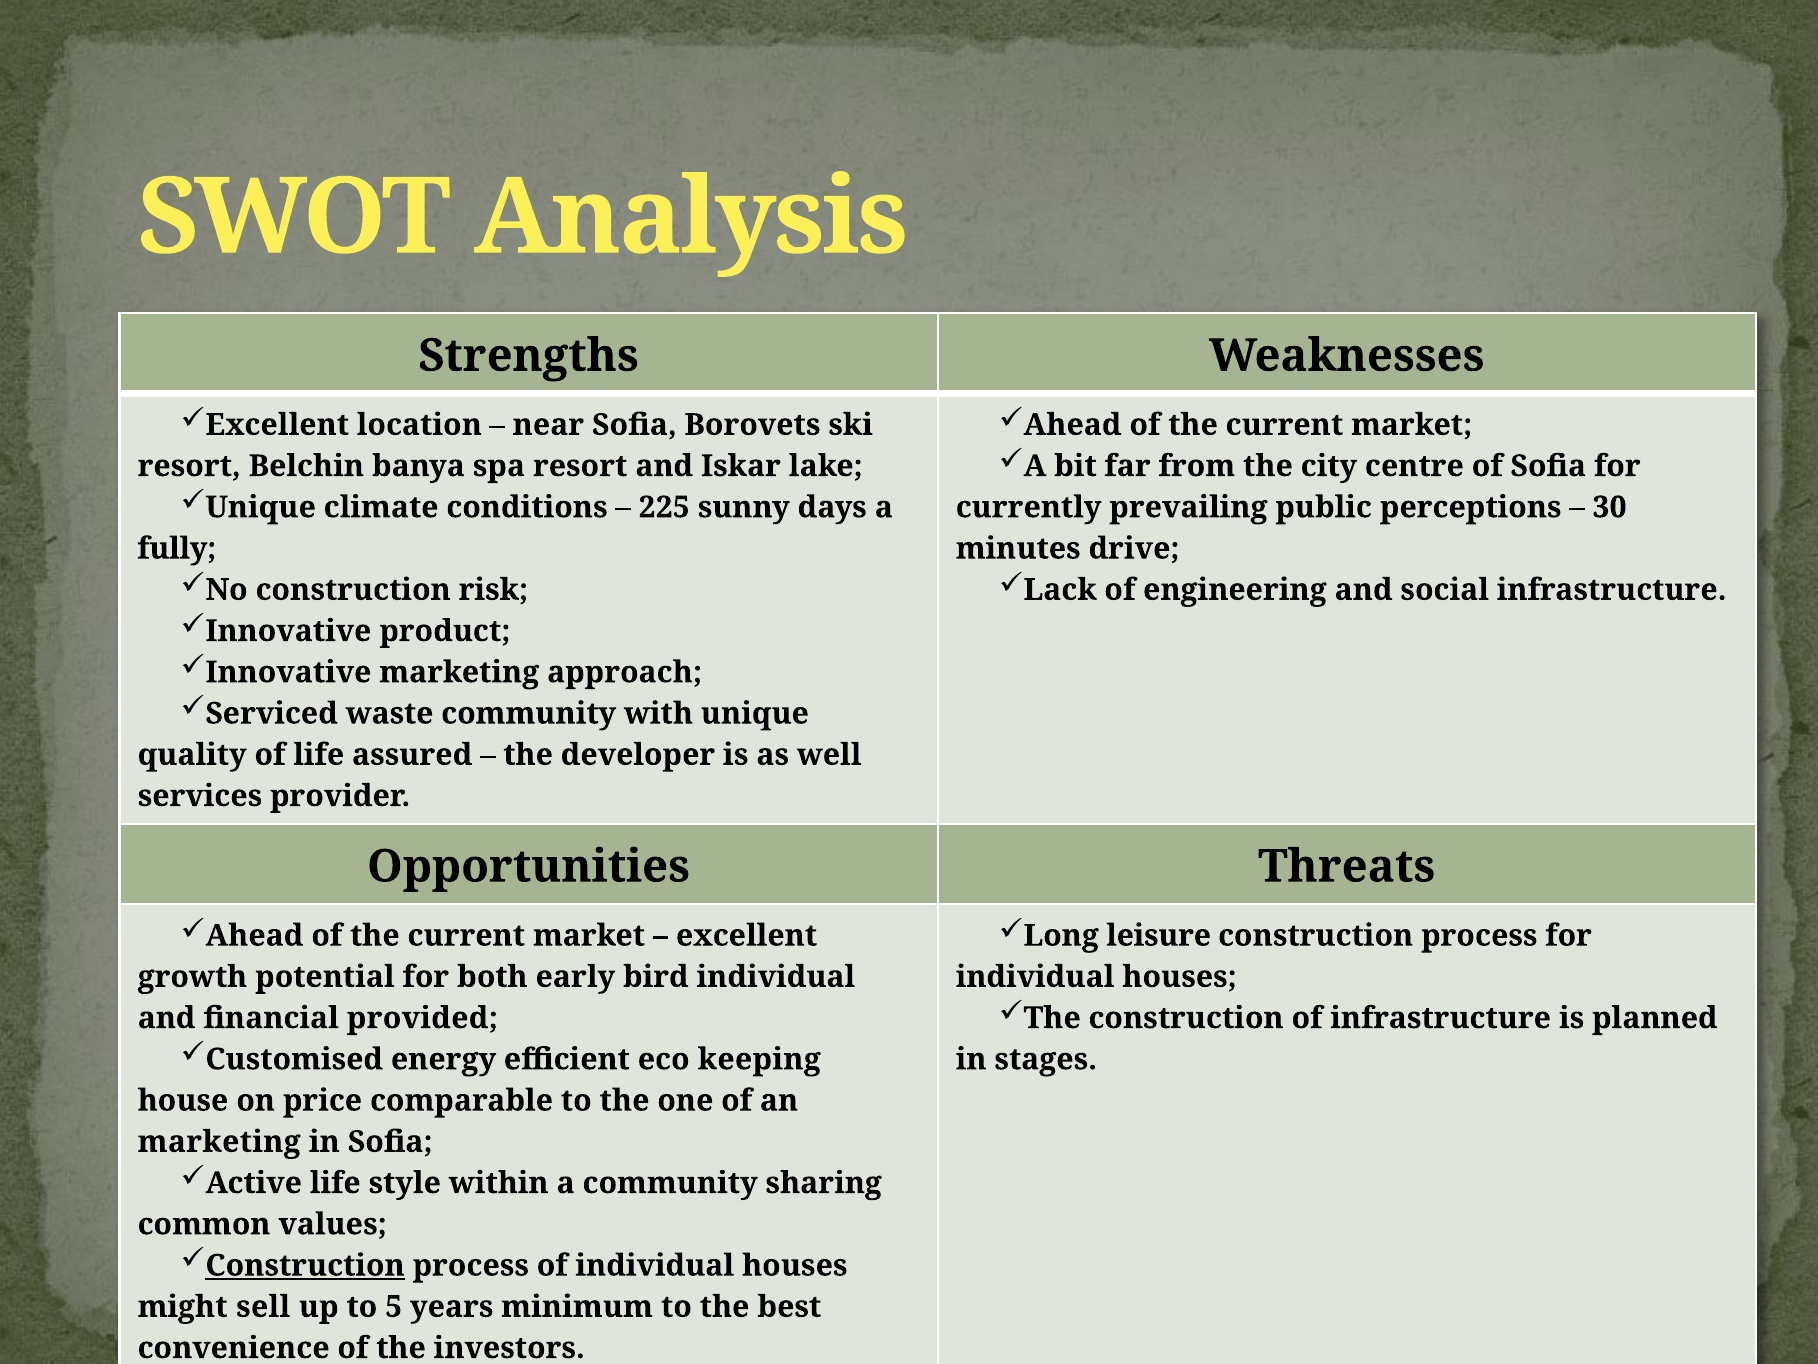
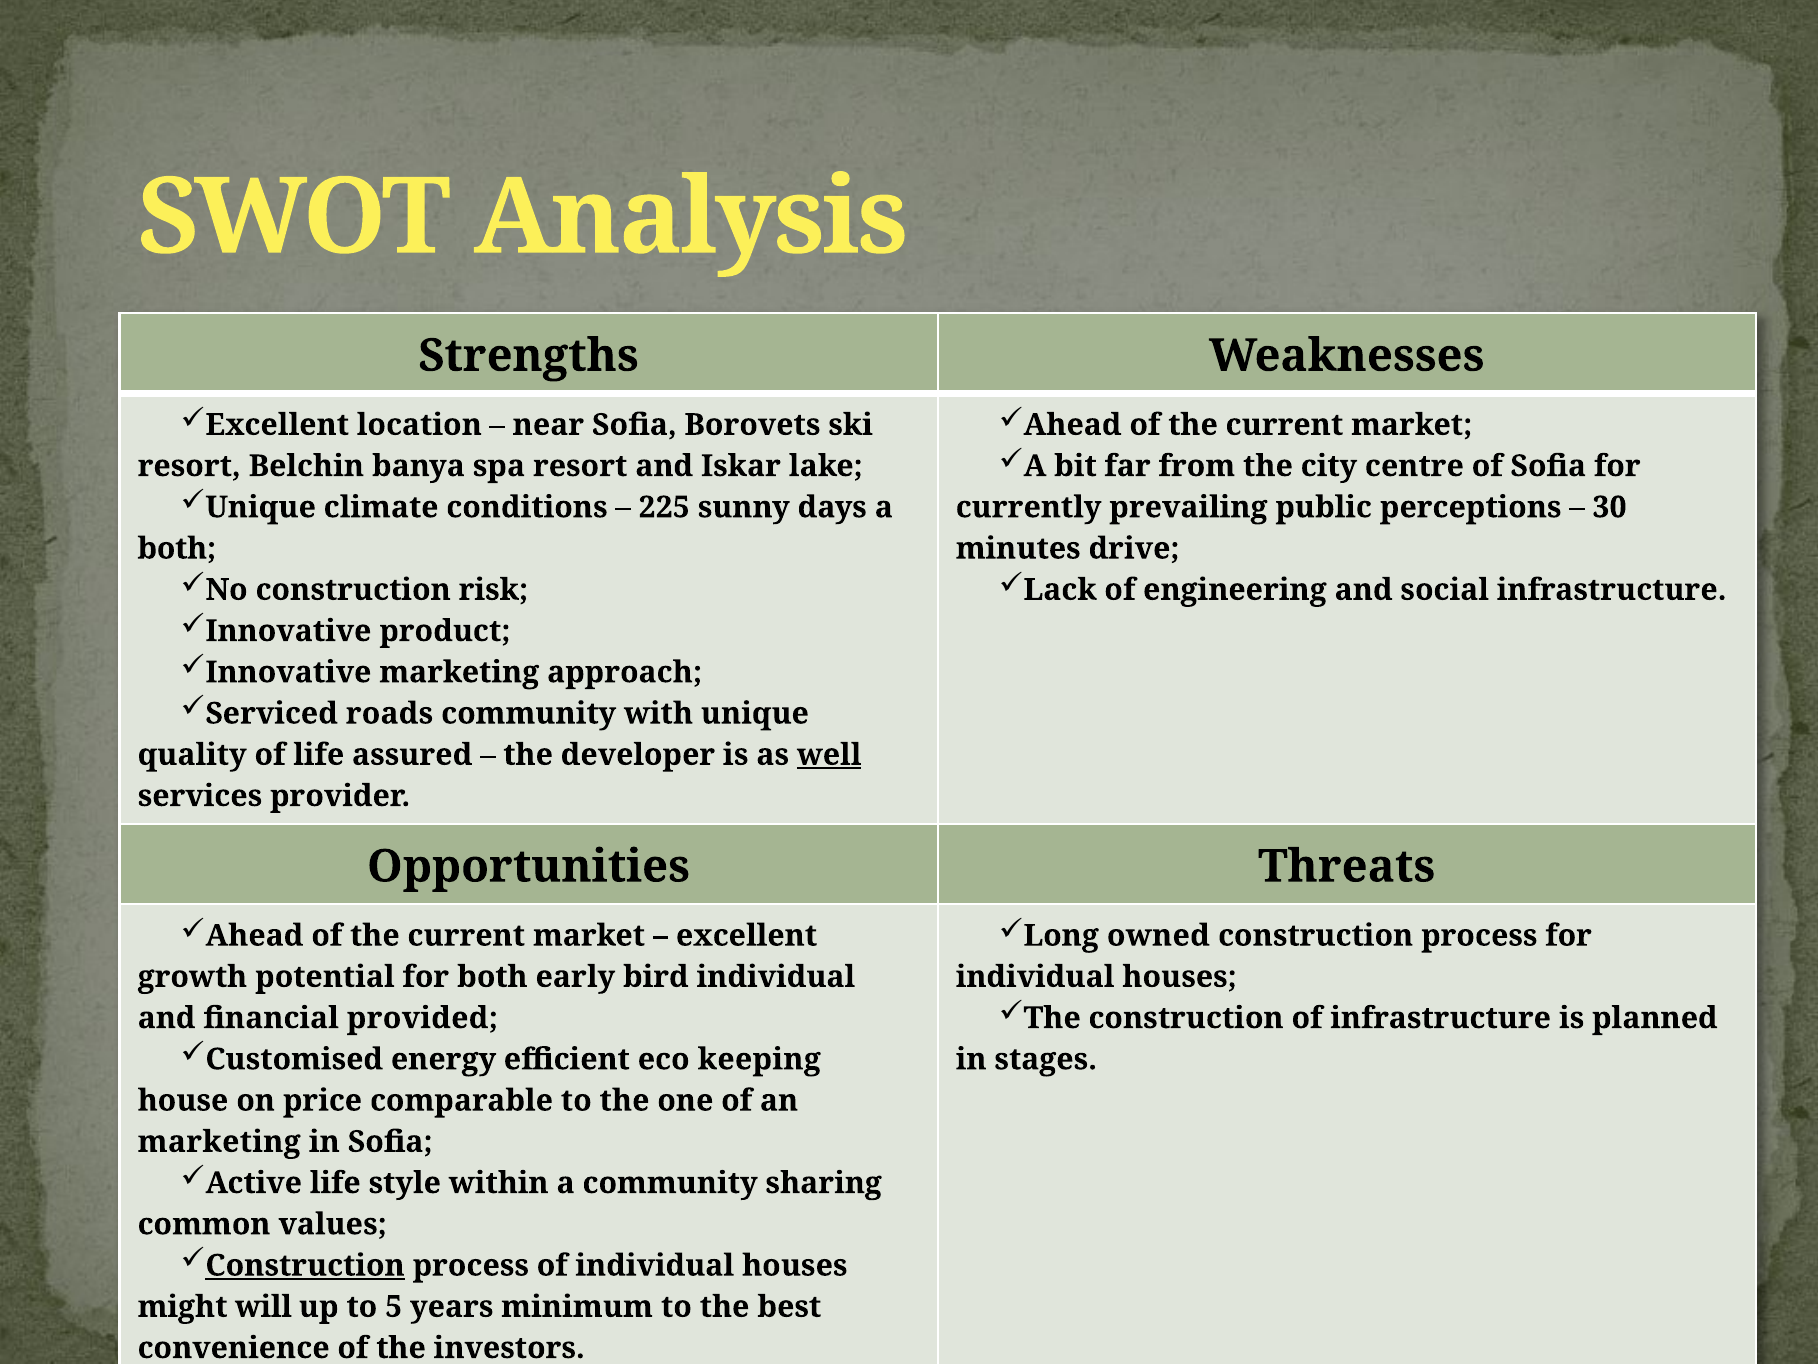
fully: fully -> both (177, 548)
waste: waste -> roads (389, 713)
well underline: none -> present (829, 755)
leisure: leisure -> owned (1158, 935)
sell: sell -> will (263, 1306)
